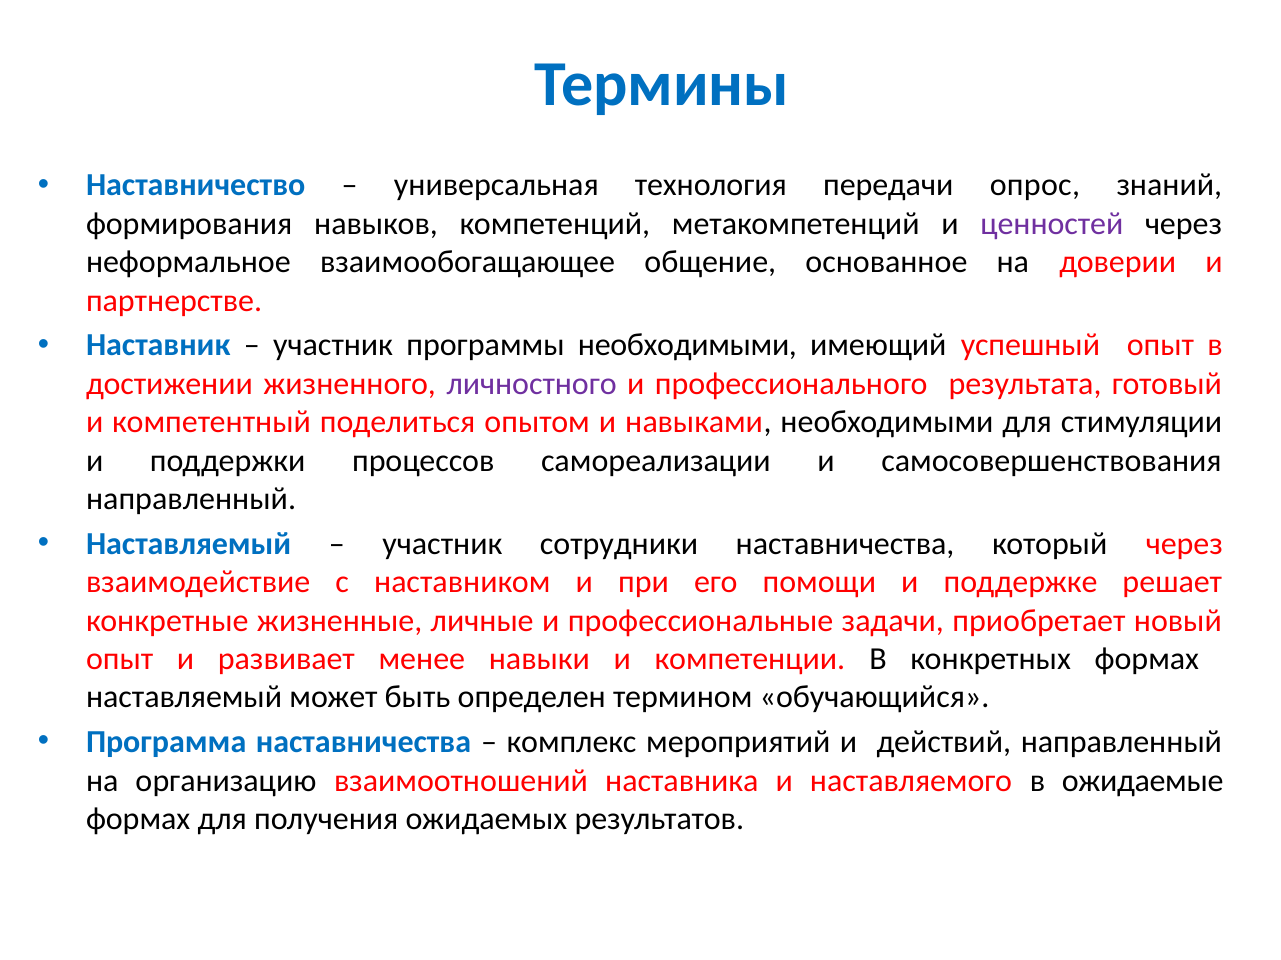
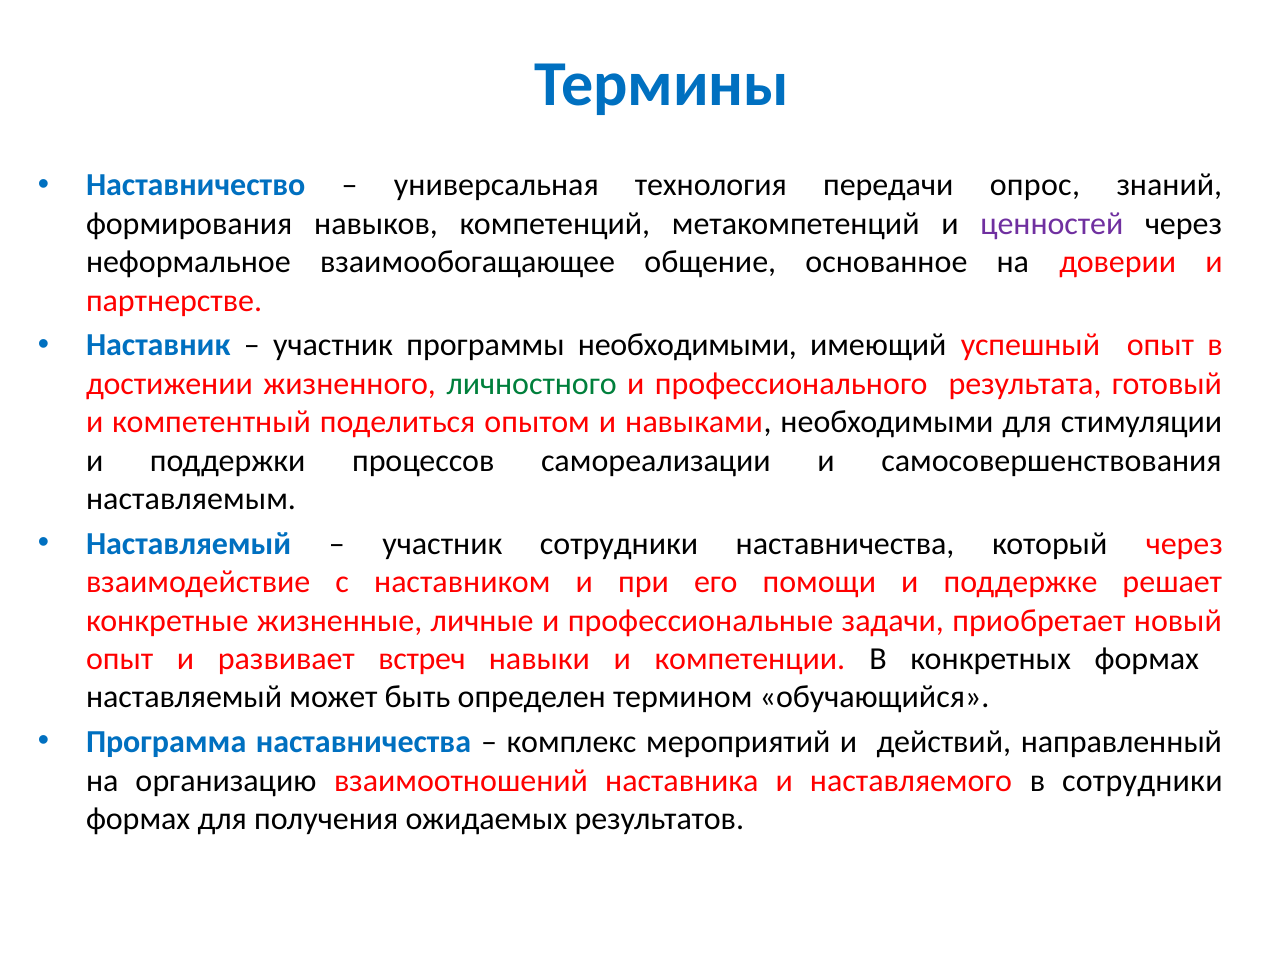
личностного colour: purple -> green (532, 384)
направленный: направленный -> наставляемым (191, 499)
менее: менее -> встреч (422, 659)
в ожидаемые: ожидаемые -> сотрудники (1142, 781)
